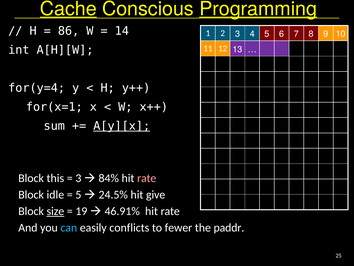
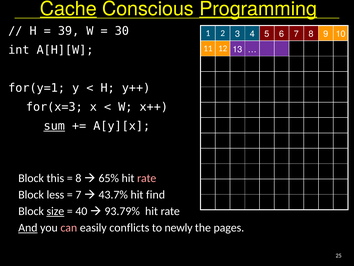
86: 86 -> 39 (69, 31)
14: 14 -> 30 (122, 31)
for(y=4: for(y=4 -> for(y=1 (37, 88)
for(x=1: for(x=1 -> for(x=3 (54, 107)
sum underline: none -> present (54, 126)
A[y][x underline: present -> none (122, 126)
3: 3 -> 8 (78, 178)
84%: 84% -> 65% (109, 178)
idle: idle -> less (55, 194)
5: 5 -> 7 (78, 194)
24.5%: 24.5% -> 43.7% (113, 194)
give: give -> find (156, 194)
19: 19 -> 40 (81, 211)
46.91%: 46.91% -> 93.79% (122, 211)
And underline: none -> present (28, 227)
can colour: light blue -> pink (69, 227)
fewer: fewer -> newly (179, 227)
paddr: paddr -> pages (229, 227)
